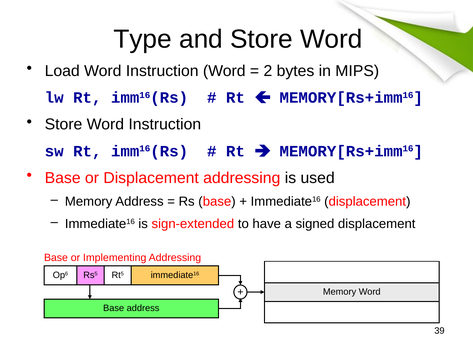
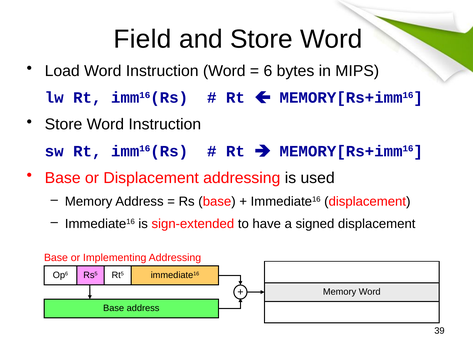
Type: Type -> Field (143, 39)
2: 2 -> 6 (268, 71)
